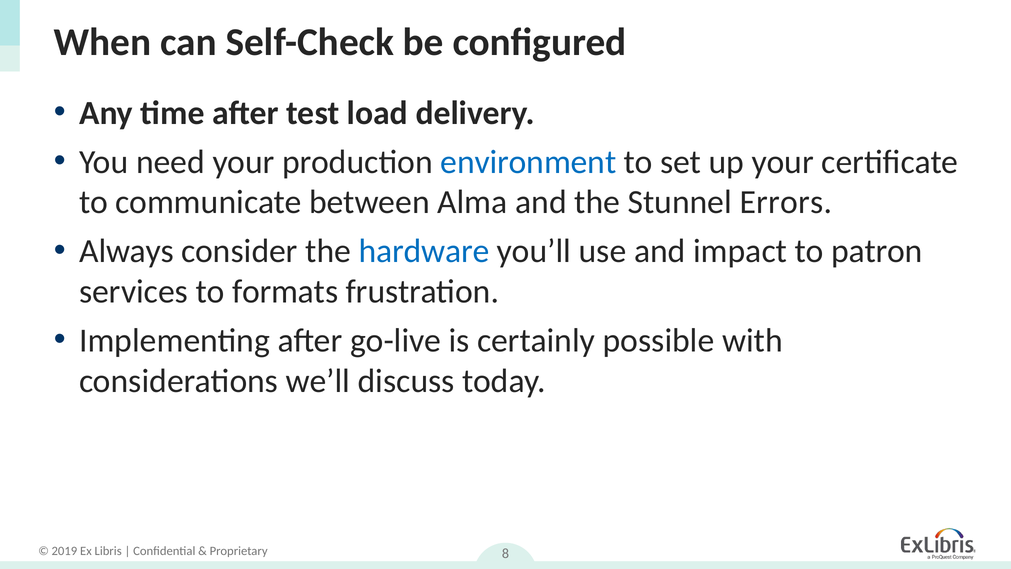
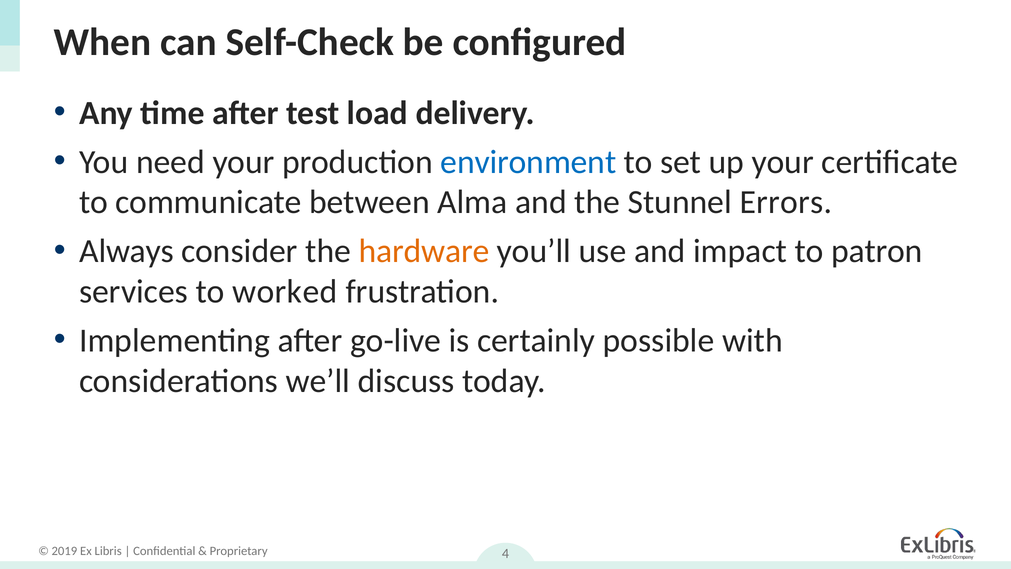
hardware colour: blue -> orange (424, 251)
formats: formats -> worked (285, 292)
8: 8 -> 4 (506, 553)
